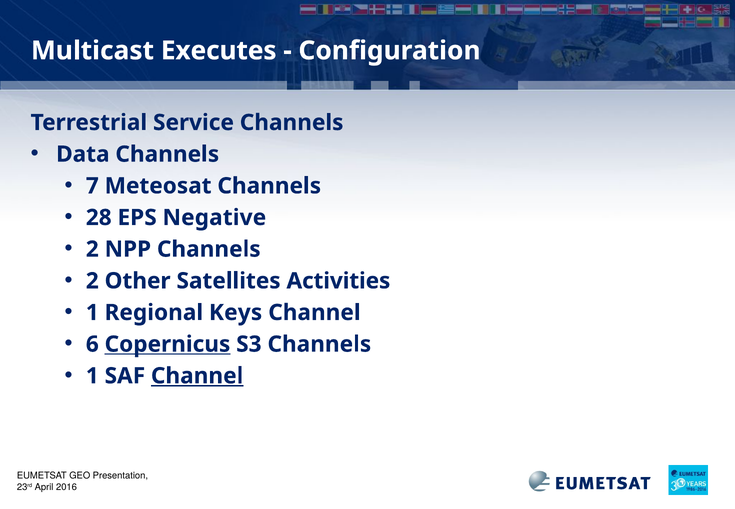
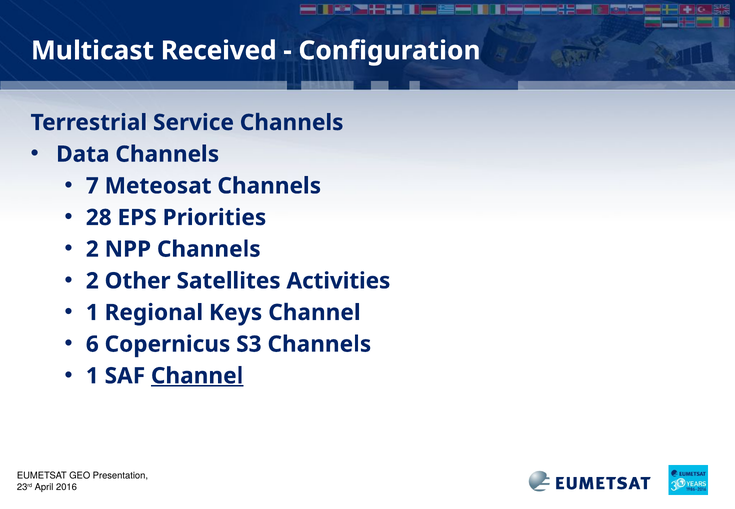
Executes: Executes -> Received (219, 51)
Negative: Negative -> Priorities (214, 218)
Copernicus underline: present -> none (167, 344)
